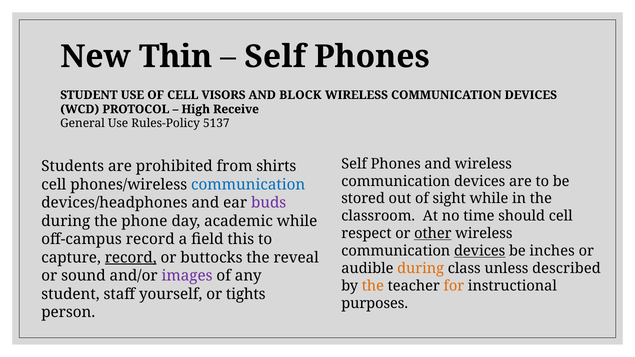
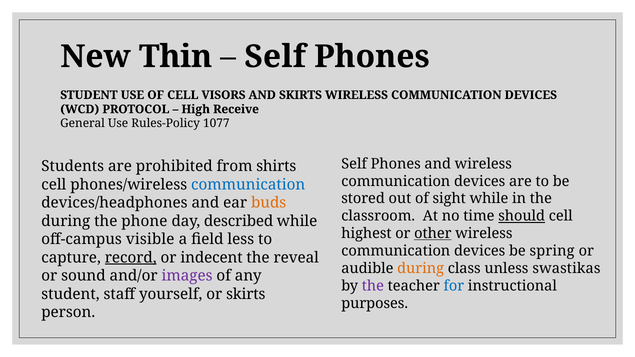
AND BLOCK: BLOCK -> SKIRTS (300, 95)
5137: 5137 -> 1077 (216, 124)
buds colour: purple -> orange (269, 203)
should underline: none -> present (522, 216)
academic: academic -> described (239, 221)
respect: respect -> highest (366, 234)
off-campus record: record -> visible (150, 240)
this: this -> less (241, 240)
devices underline: present -> none (480, 251)
inches: inches -> spring (552, 251)
buttocks: buttocks -> indecent (212, 258)
described: described -> swastikas (566, 269)
the colour: orange -> purple (373, 286)
for colour: orange -> blue (454, 286)
or tights: tights -> skirts (246, 294)
